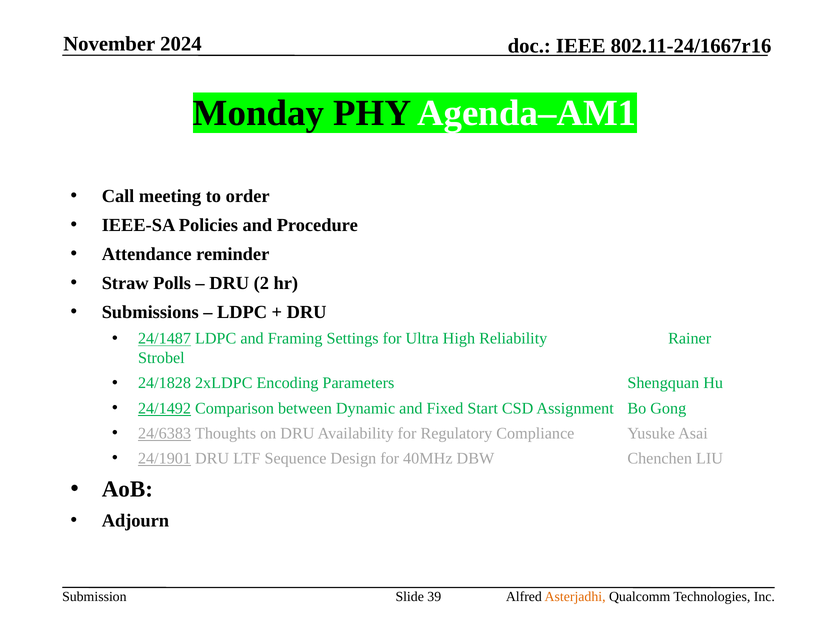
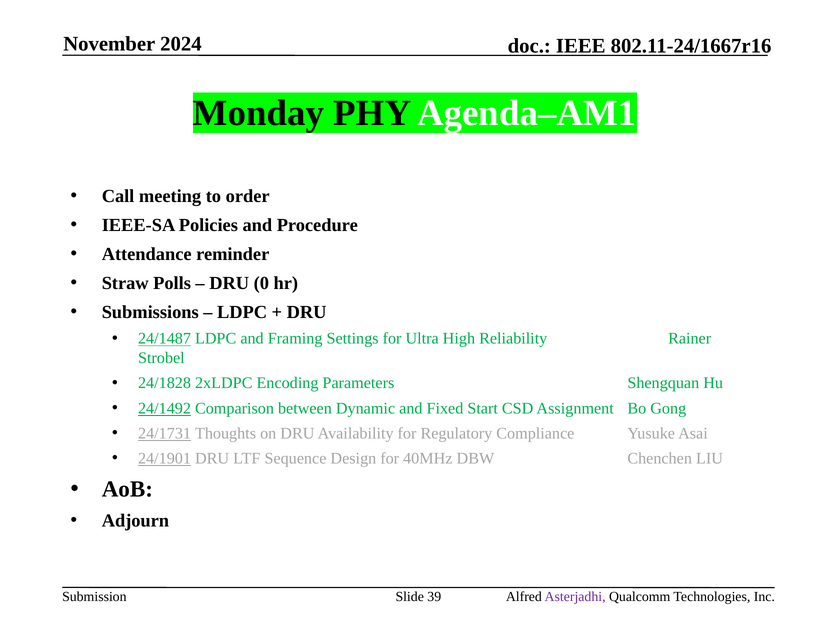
2: 2 -> 0 (261, 284)
24/6383: 24/6383 -> 24/1731 (165, 434)
Asterjadhi colour: orange -> purple (575, 597)
